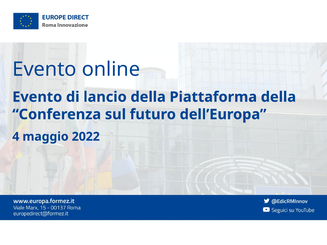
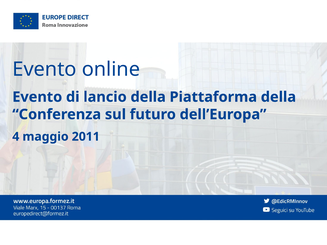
2022: 2022 -> 2011 (86, 137)
